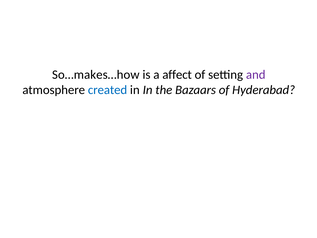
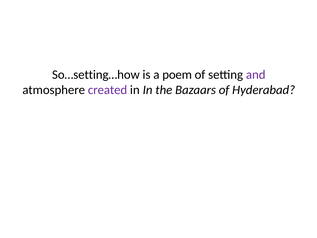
So…makes…how: So…makes…how -> So…setting…how (96, 74)
affect: affect -> poem (177, 74)
created colour: blue -> purple (108, 90)
